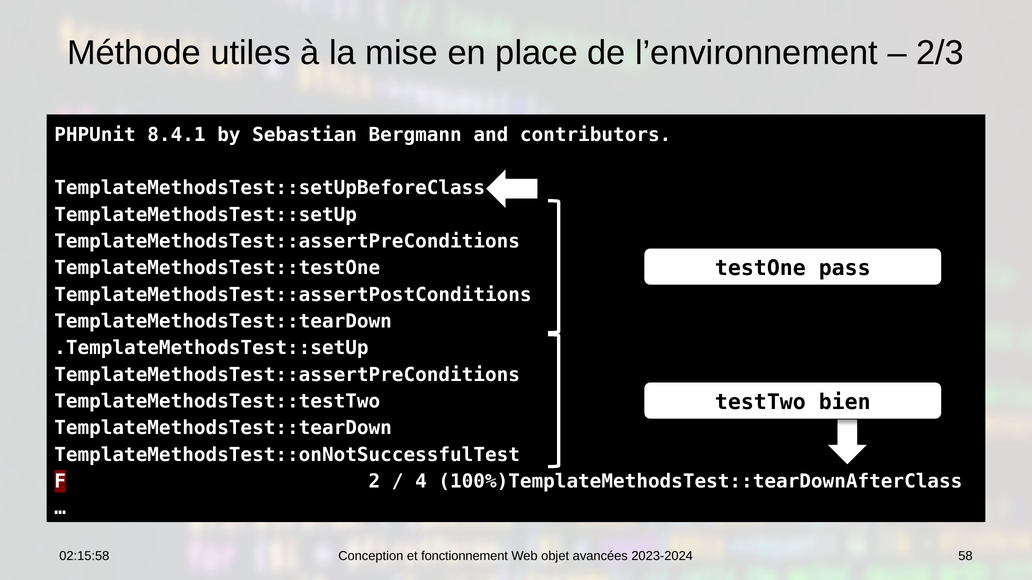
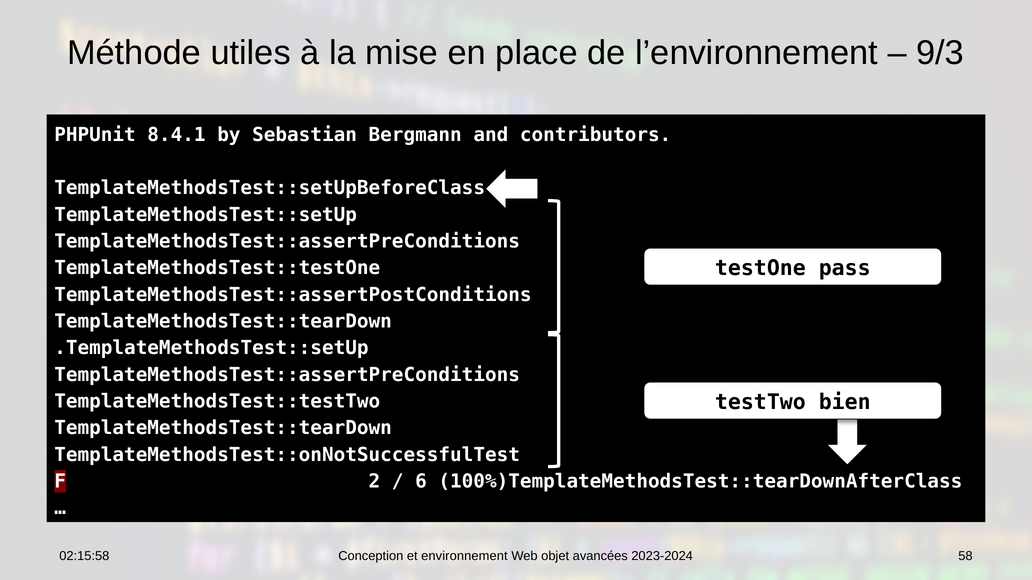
2/3: 2/3 -> 9/3 (940, 53)
4: 4 -> 6 (421, 482)
fonctionnement: fonctionnement -> environnement (464, 556)
